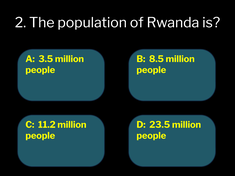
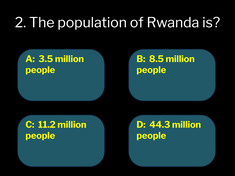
23.5: 23.5 -> 44.3 (160, 125)
